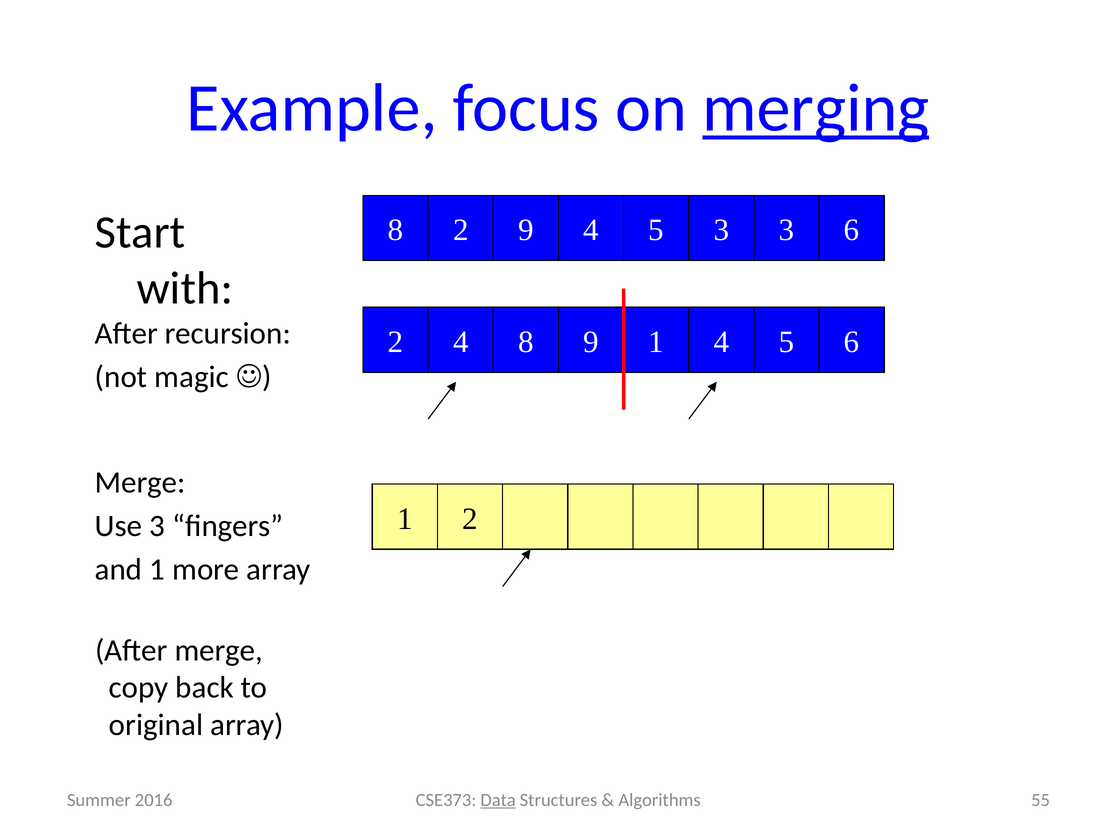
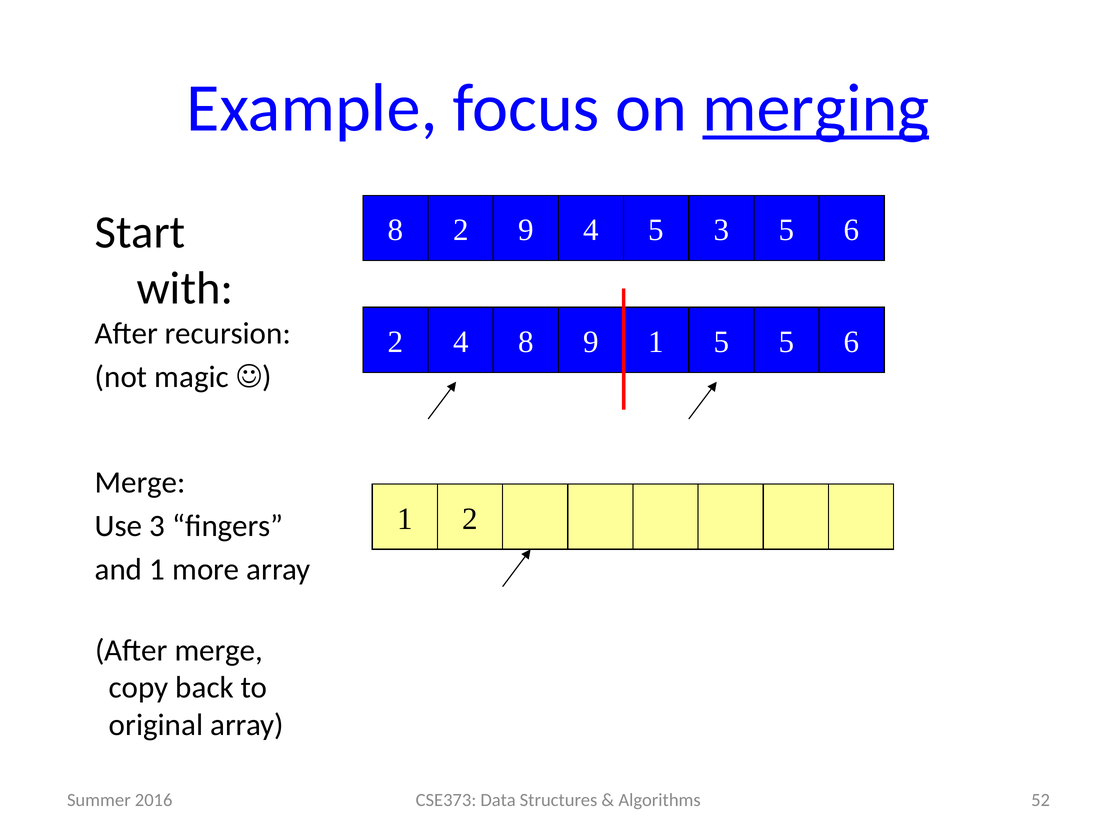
3 3: 3 -> 5 (787, 230)
1 4: 4 -> 5 (721, 342)
Data underline: present -> none (498, 800)
55: 55 -> 52 (1041, 800)
